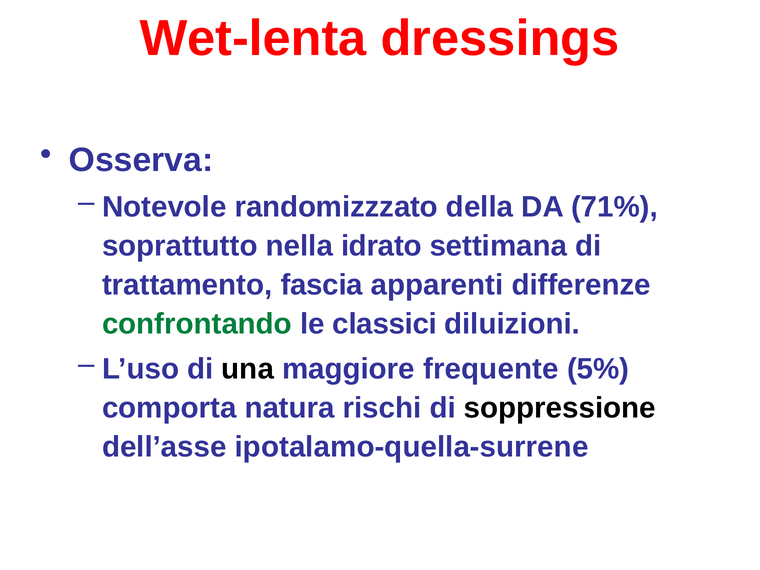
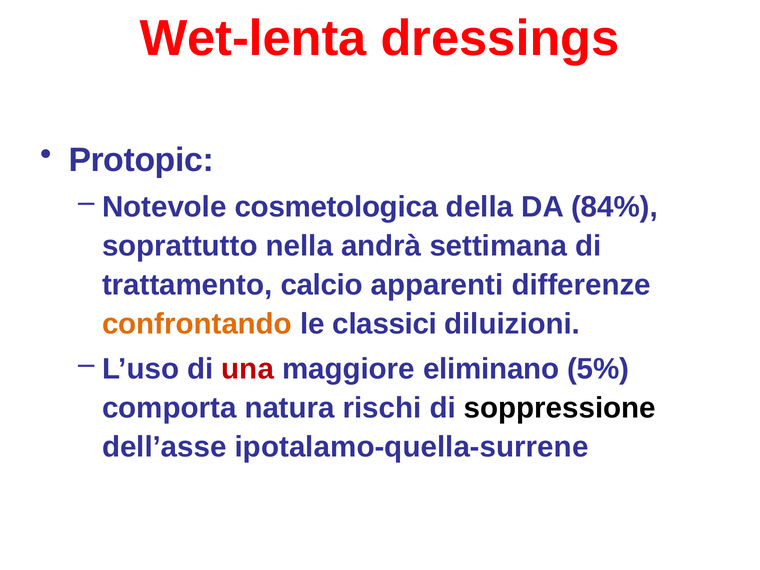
Osserva: Osserva -> Protopic (141, 160)
randomizzzato: randomizzzato -> cosmetologica (336, 207)
71%: 71% -> 84% (615, 207)
idrato: idrato -> andrà (381, 246)
fascia: fascia -> calcio (322, 285)
confrontando colour: green -> orange (197, 324)
una colour: black -> red (248, 369)
frequente: frequente -> eliminano (491, 369)
